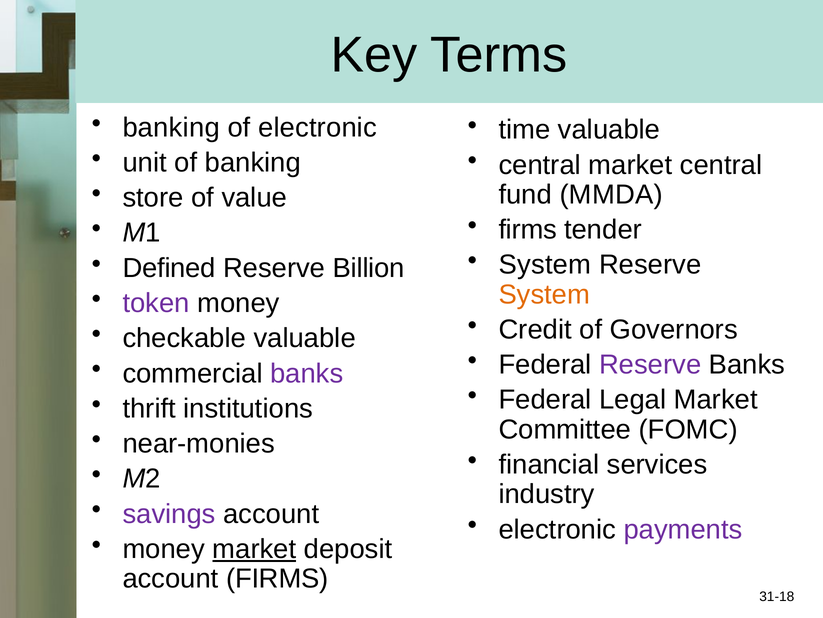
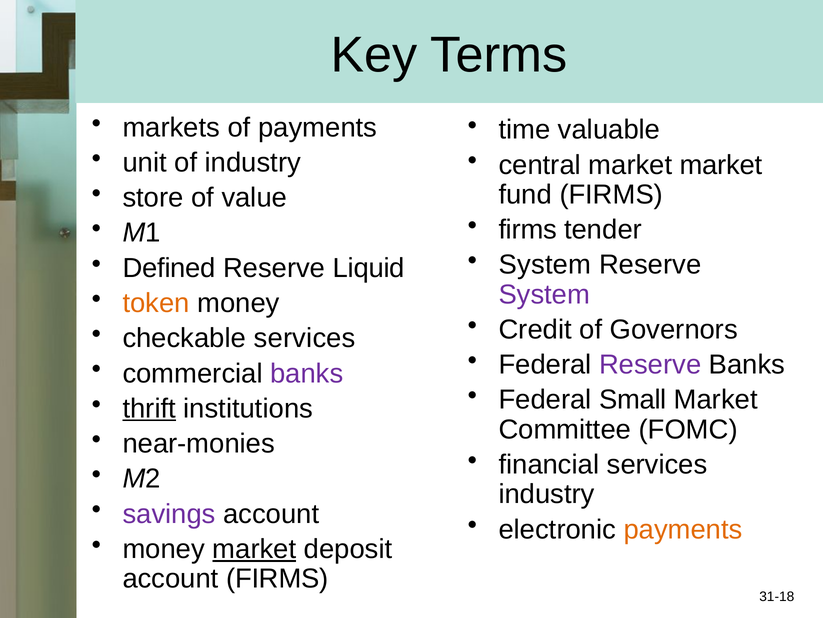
banking: banking -> markets (171, 127)
of electronic: electronic -> payments (318, 127)
of banking: banking -> industry (253, 162)
market central: central -> market (721, 165)
fund MMDA: MMDA -> FIRMS (611, 194)
Billion: Billion -> Liquid (369, 268)
System colour: orange -> purple (544, 294)
token colour: purple -> orange (156, 303)
checkable valuable: valuable -> services (305, 338)
Legal: Legal -> Small (633, 399)
thrift underline: none -> present (149, 408)
payments colour: purple -> orange (683, 529)
